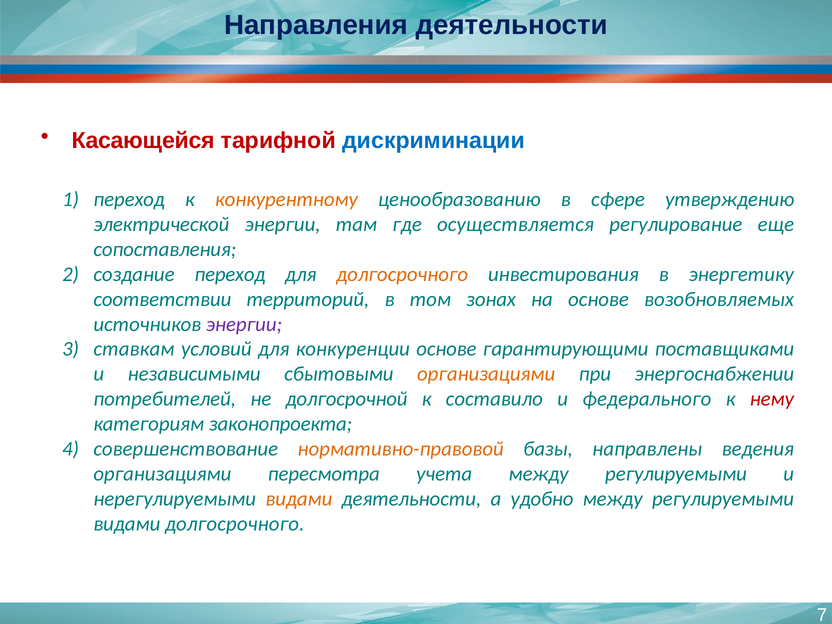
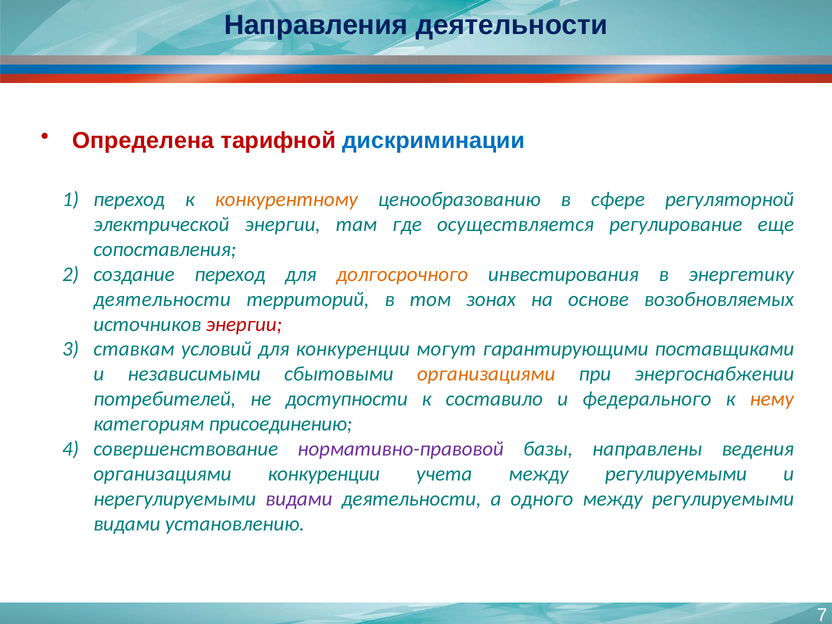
Касающейся: Касающейся -> Определена (143, 140)
утверждению: утверждению -> регуляторной (730, 199)
соответствии: соответствии -> деятельности (162, 299)
энергии colour: purple -> red (244, 324)
конкуренции основе: основе -> могут (446, 349)
долгосрочной: долгосрочной -> доступности (347, 399)
нему colour: red -> orange (772, 399)
законопроекта: законопроекта -> присоединению (281, 424)
нормативно-правовой colour: orange -> purple (401, 449)
организациями пересмотра: пересмотра -> конкуренции (324, 474)
видами colour: orange -> purple (299, 499)
удобно: удобно -> одного (542, 499)
видами долгосрочного: долгосрочного -> установлению (235, 524)
